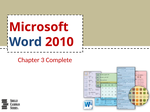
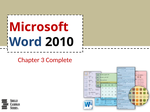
2010 colour: red -> black (59, 42)
